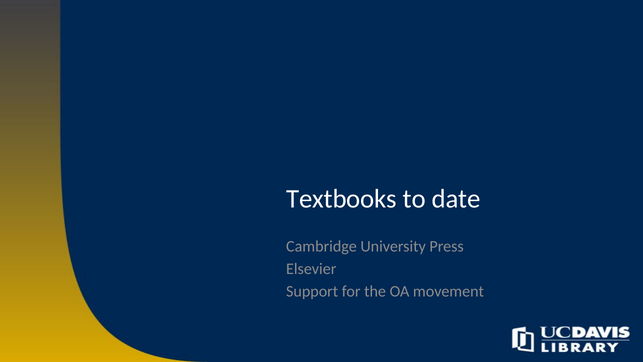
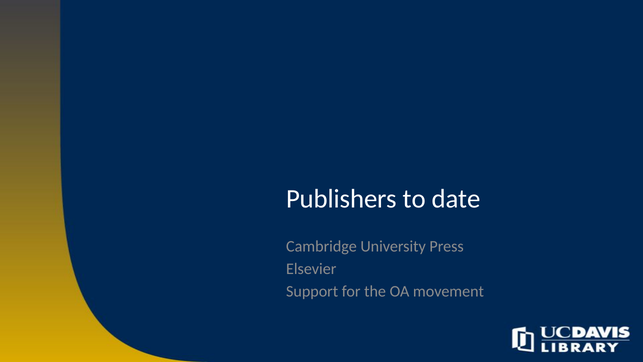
Textbooks: Textbooks -> Publishers (342, 199)
